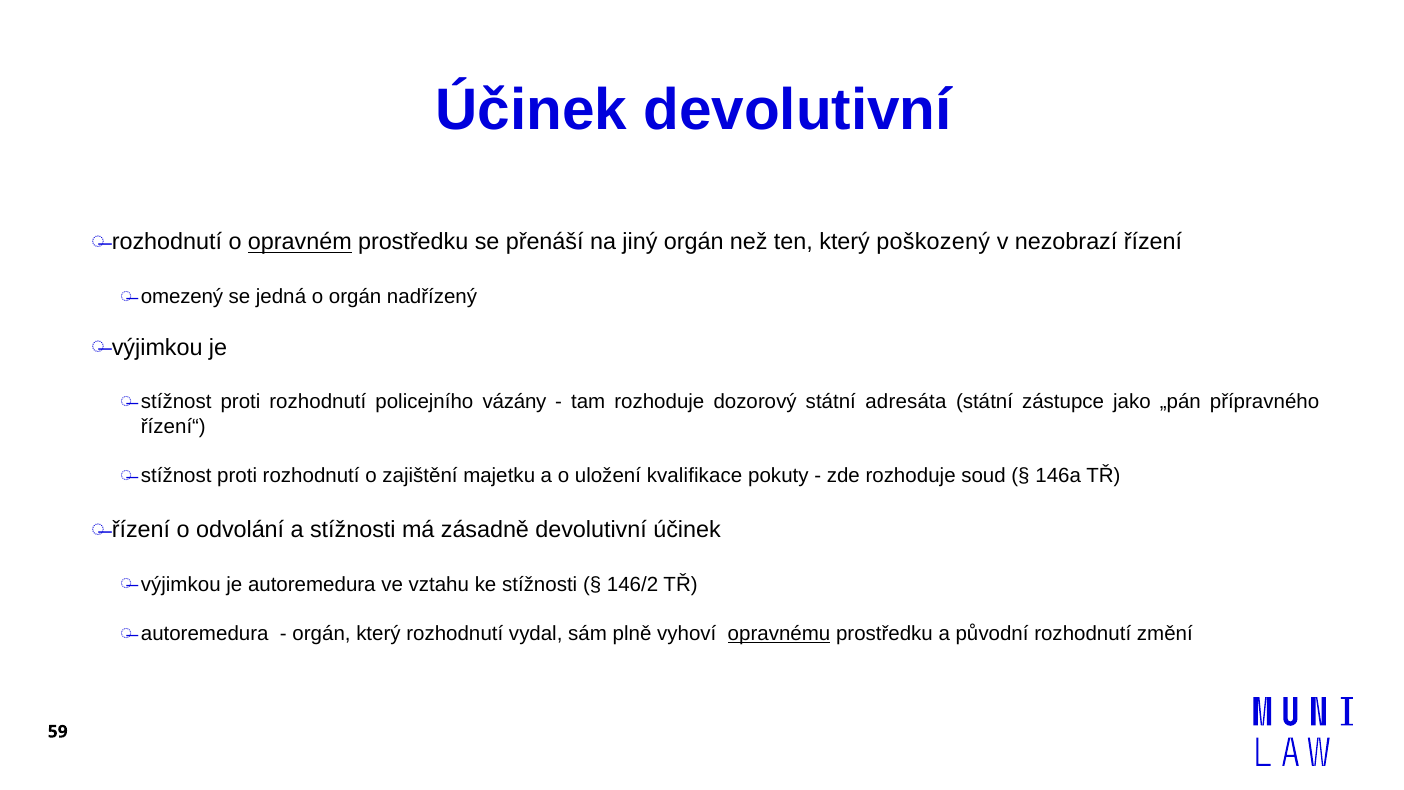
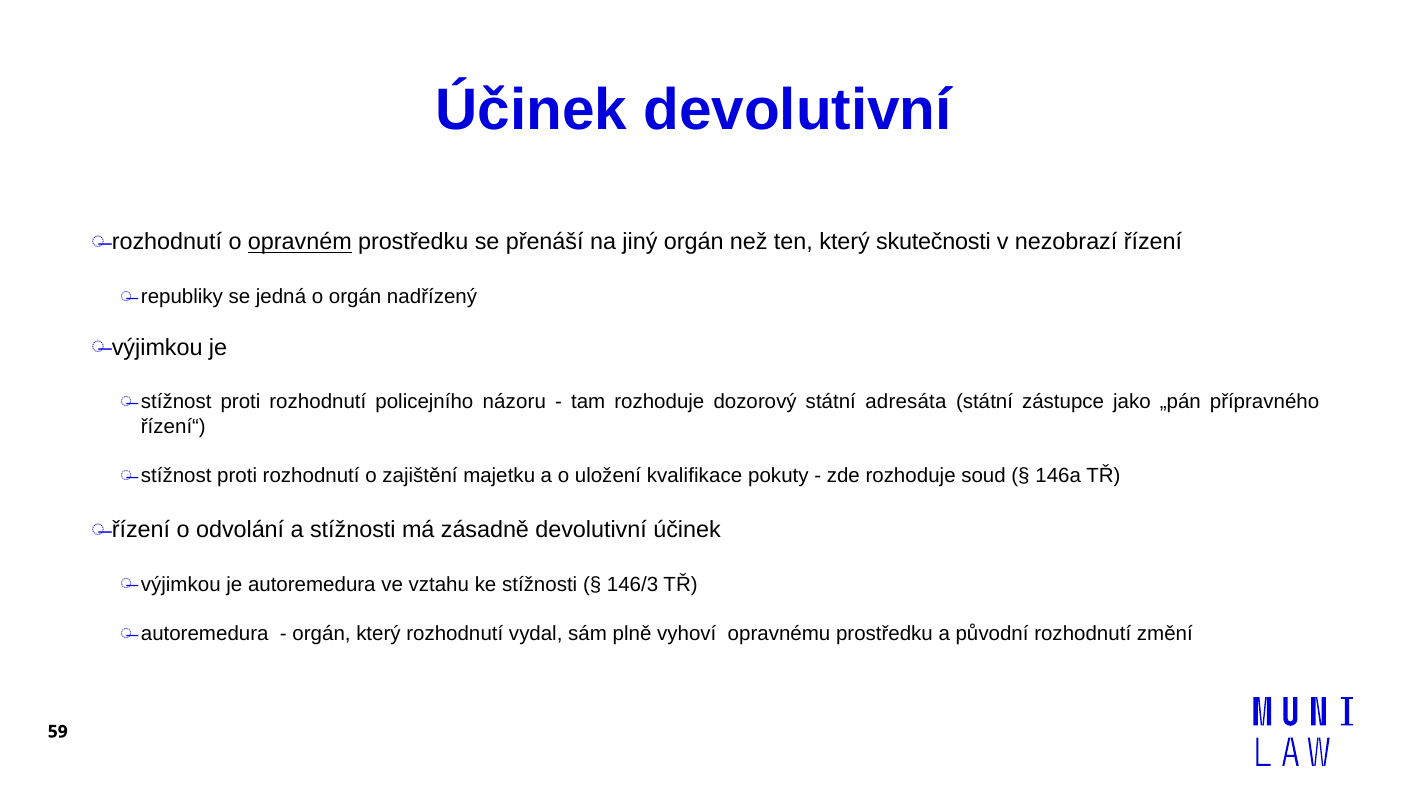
poškozený: poškozený -> skutečnosti (933, 242)
omezený: omezený -> republiky (182, 296)
vázány: vázány -> názoru (514, 402)
146/2: 146/2 -> 146/3 (633, 584)
opravnému underline: present -> none (779, 633)
